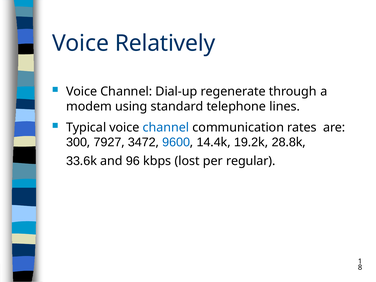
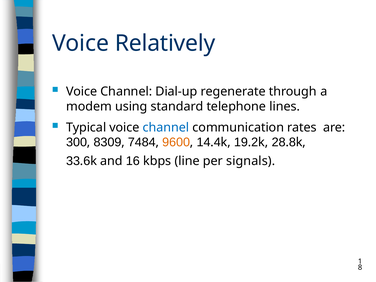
7927: 7927 -> 8309 (107, 142)
3472: 3472 -> 7484 (142, 142)
9600 colour: blue -> orange (176, 142)
96: 96 -> 16 (133, 161)
lost: lost -> line (187, 161)
regular: regular -> signals (251, 161)
